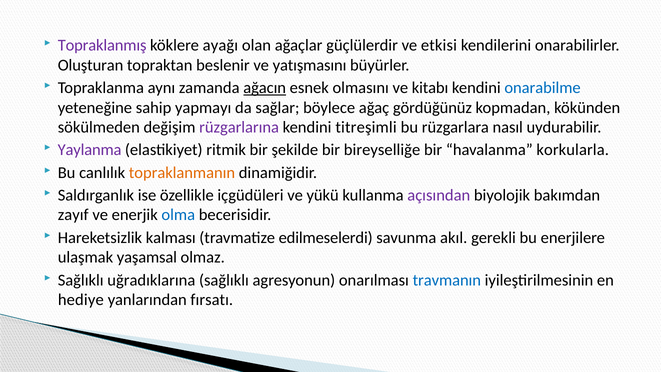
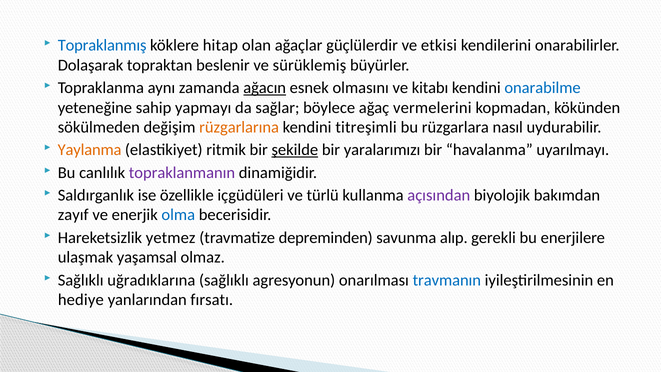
Topraklanmış colour: purple -> blue (102, 45)
ayağı: ayağı -> hitap (220, 45)
Oluşturan: Oluşturan -> Dolaşarak (91, 65)
yatışmasını: yatışmasını -> sürüklemiş (309, 65)
gördüğünüz: gördüğünüz -> vermelerini (432, 108)
rüzgarlarına colour: purple -> orange (239, 127)
Yaylanma colour: purple -> orange (90, 150)
şekilde underline: none -> present (295, 150)
bireyselliğe: bireyselliğe -> yaralarımızı (382, 150)
korkularla: korkularla -> uyarılmayı (573, 150)
topraklanmanın colour: orange -> purple (182, 173)
yükü: yükü -> türlü (323, 195)
kalması: kalması -> yetmez (171, 237)
edilmeselerdi: edilmeselerdi -> depreminden (326, 237)
akıl: akıl -> alıp (454, 237)
